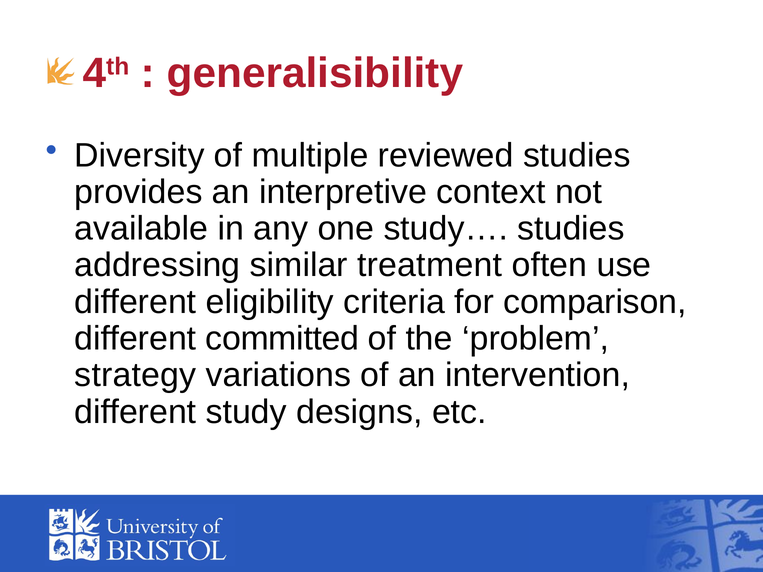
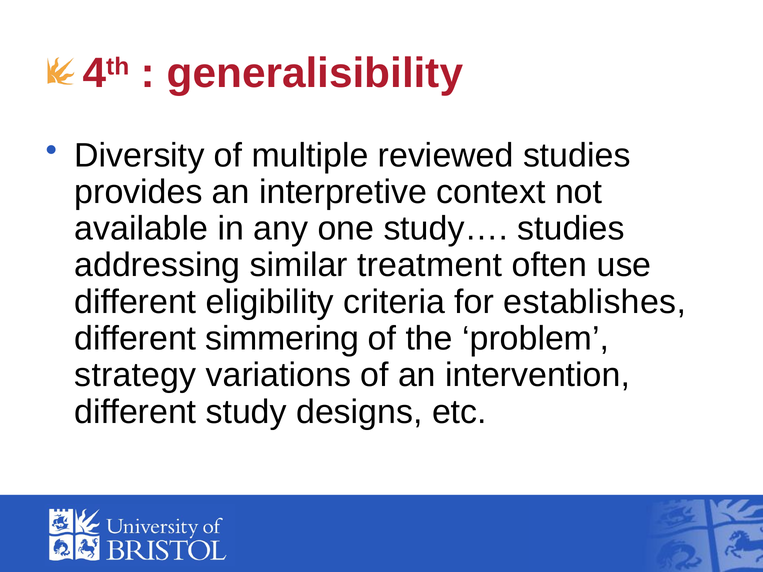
comparison: comparison -> establishes (595, 302)
committed: committed -> simmering (282, 339)
